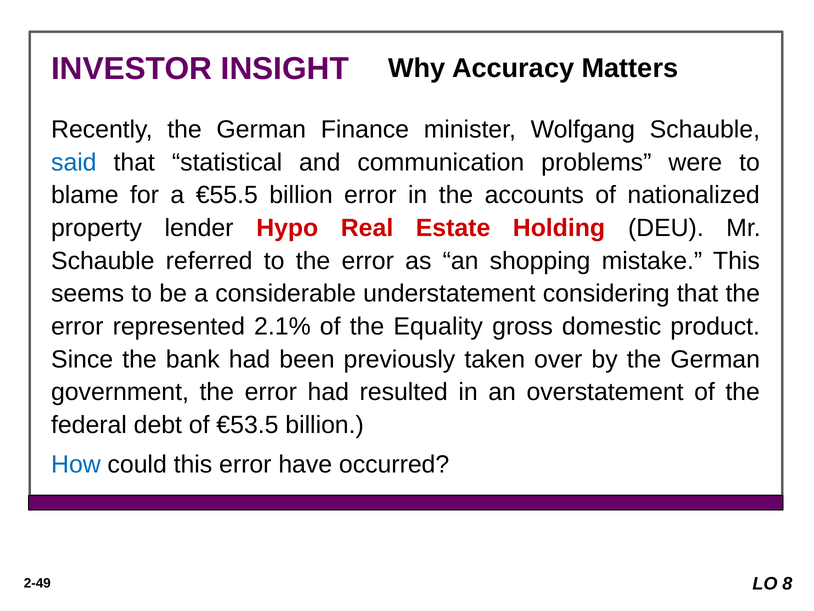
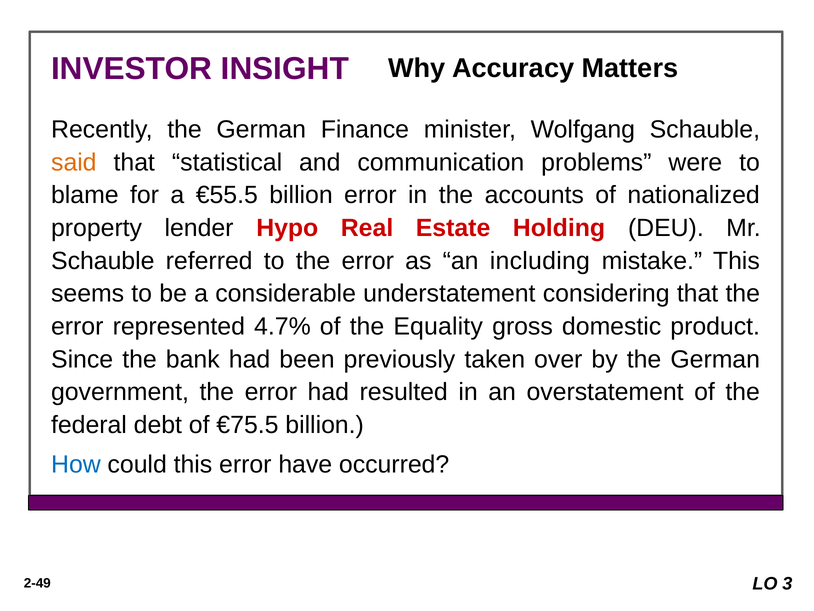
said colour: blue -> orange (74, 162)
shopping: shopping -> including (540, 261)
2.1%: 2.1% -> 4.7% (282, 326)
€53.5: €53.5 -> €75.5 (247, 425)
8: 8 -> 3 (787, 583)
